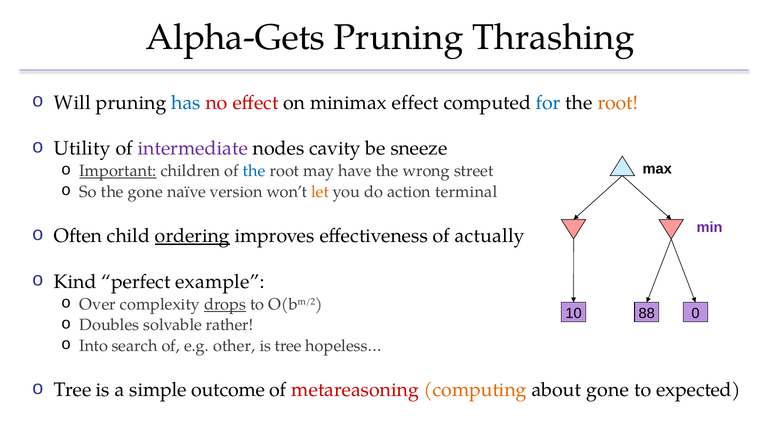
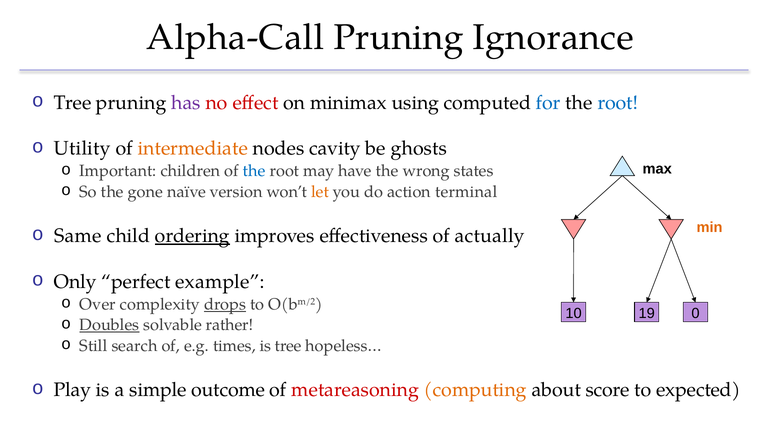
Alpha-Gets: Alpha-Gets -> Alpha-Call (235, 37)
Thrashing: Thrashing -> Ignorance (553, 37)
Will: Will -> Tree (73, 103)
has colour: blue -> purple (186, 103)
minimax effect: effect -> using (415, 103)
root colour: orange -> blue (618, 103)
intermediate colour: purple -> orange (193, 149)
sneeze: sneeze -> ghosts (419, 149)
Important underline: present -> none (118, 171)
street: street -> states (474, 171)
min colour: purple -> orange (710, 228)
Often: Often -> Same (78, 236)
Kind: Kind -> Only (75, 282)
88: 88 -> 19 (647, 313)
Doubles underline: none -> present (109, 325)
Into: Into -> Still (93, 346)
other: other -> times (234, 346)
Tree: Tree -> Play (73, 390)
about gone: gone -> score (608, 390)
